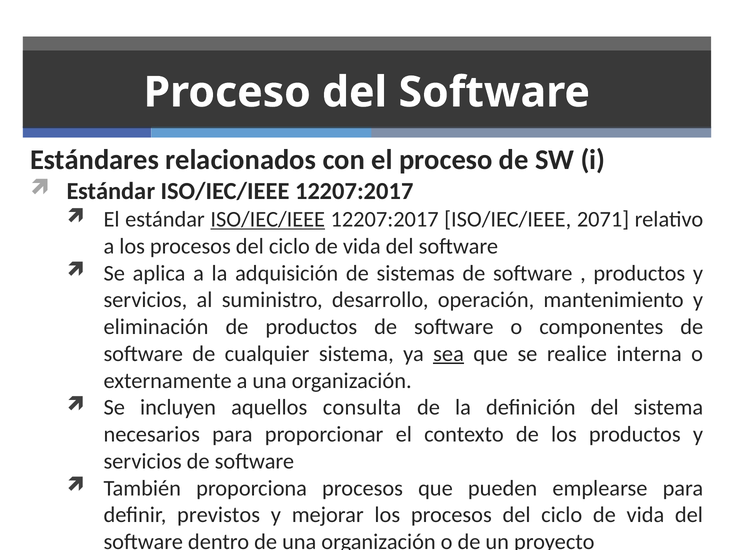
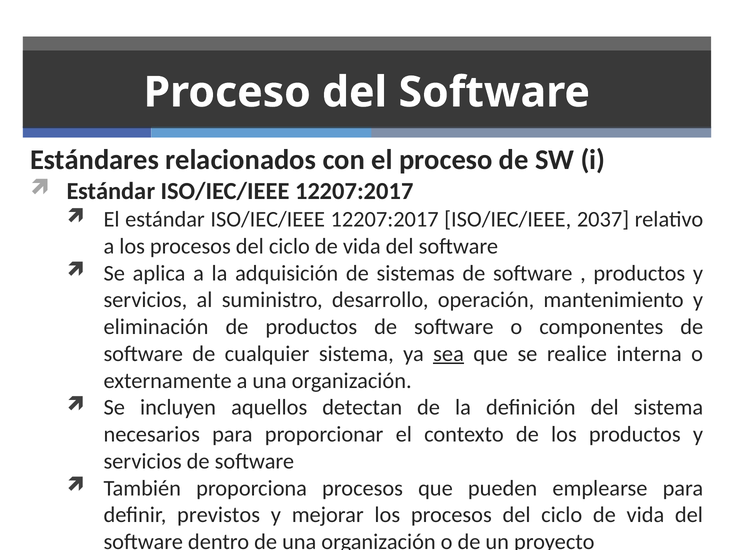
ISO/IEC/IEEE underline: present -> none (268, 220)
2071: 2071 -> 2037 (603, 220)
consulta: consulta -> detectan (362, 408)
